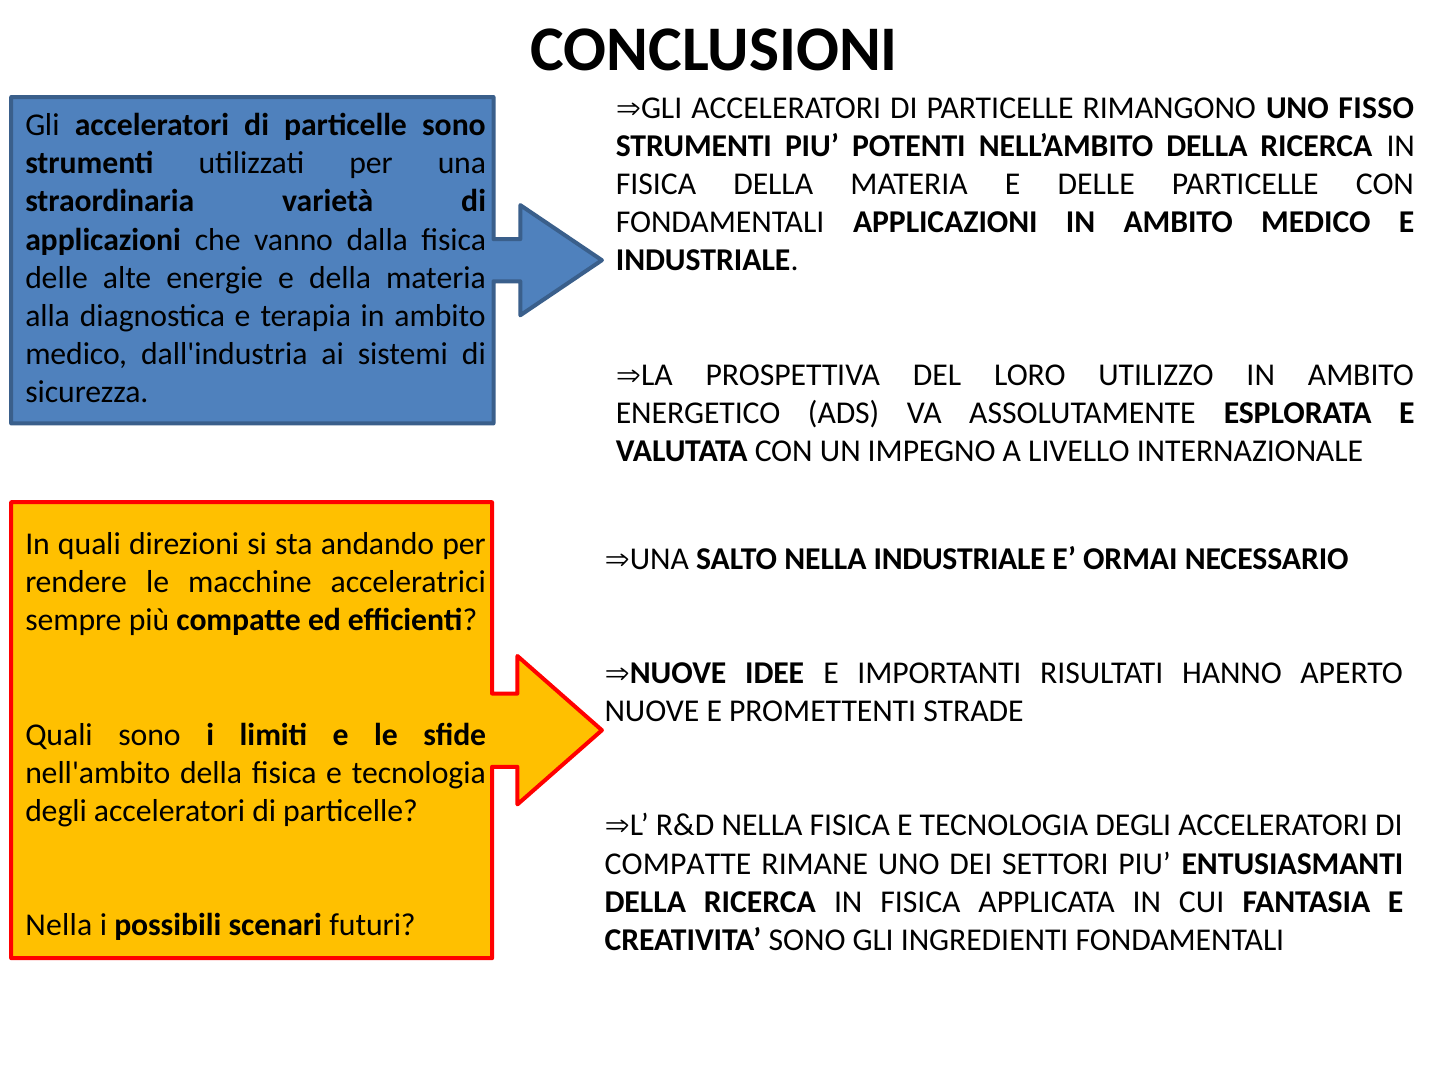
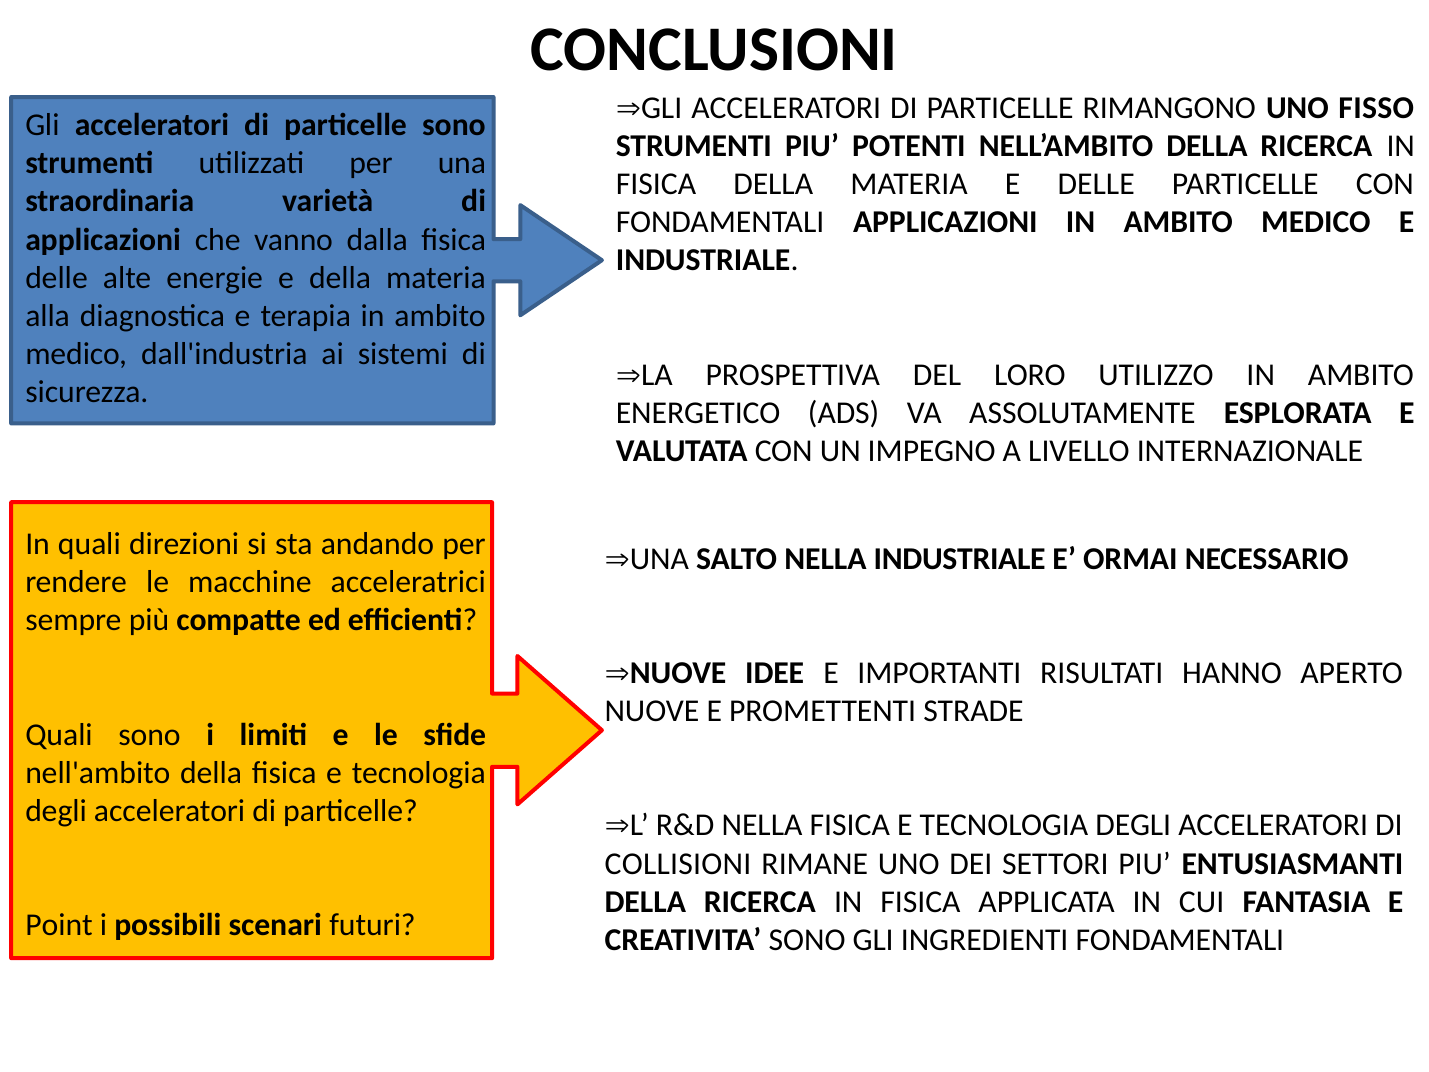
COMPATTE: COMPATTE -> COLLISIONI (678, 863)
Nella: Nella -> Point (59, 925)
